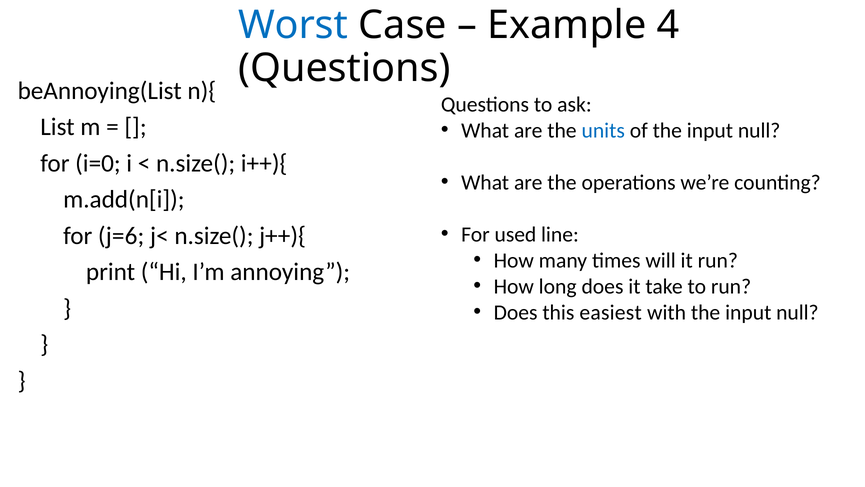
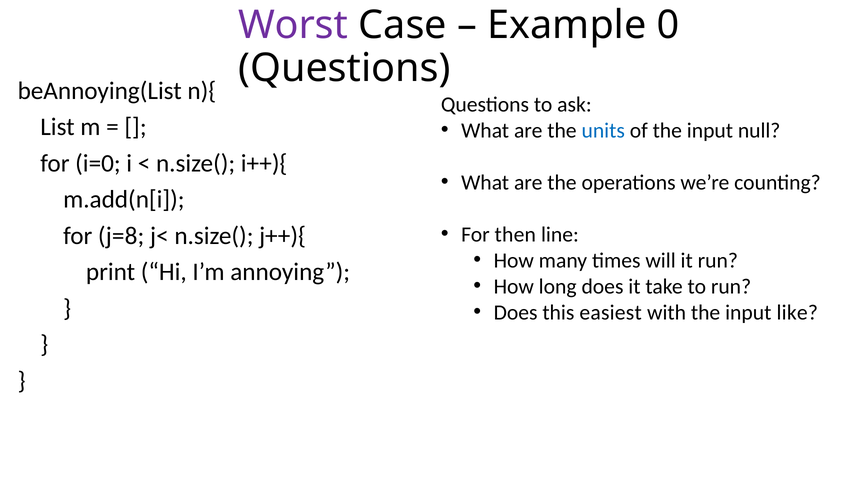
Worst colour: blue -> purple (293, 25)
4: 4 -> 0 (668, 25)
used: used -> then (515, 234)
j=6: j=6 -> j=8 (121, 236)
with the input null: null -> like (797, 312)
